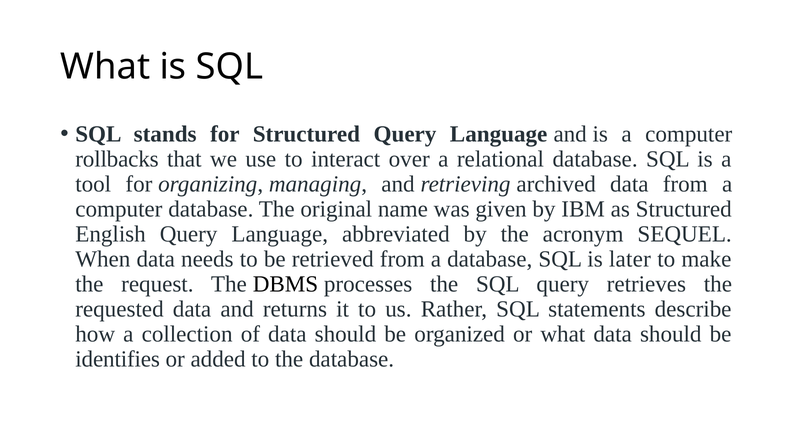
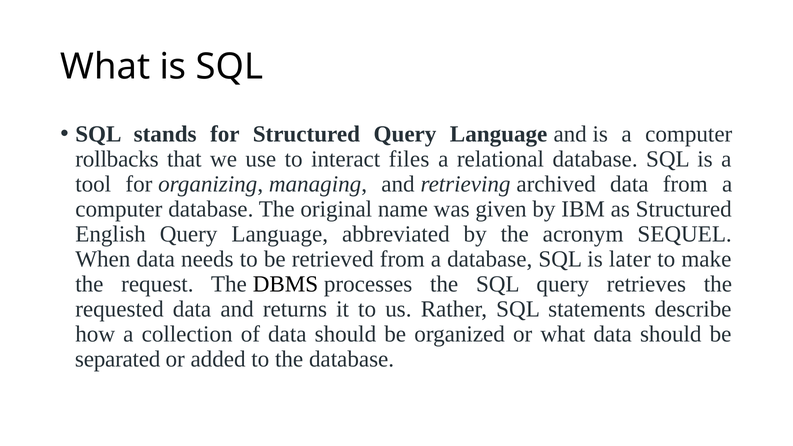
over: over -> files (409, 159)
identifies: identifies -> separated (118, 359)
